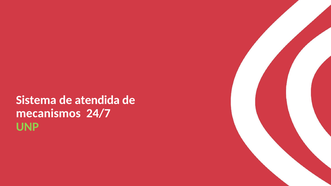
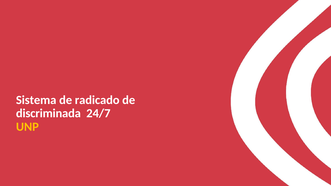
atendida: atendida -> radicado (97, 100)
mecanismos: mecanismos -> discriminada (48, 113)
UNP colour: light green -> yellow (27, 127)
